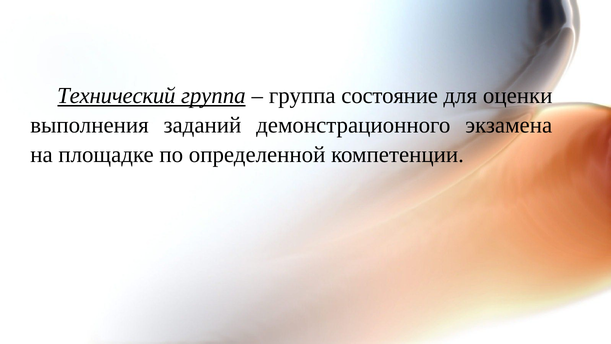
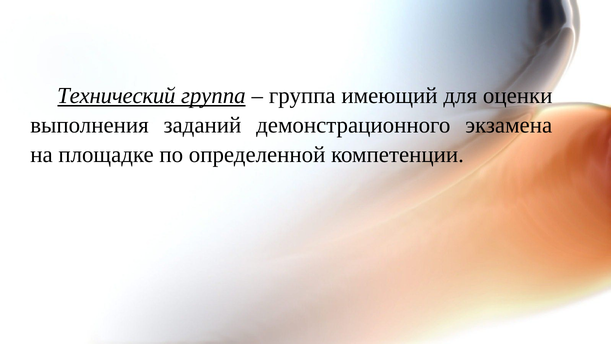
состояние: состояние -> имеющий (390, 96)
